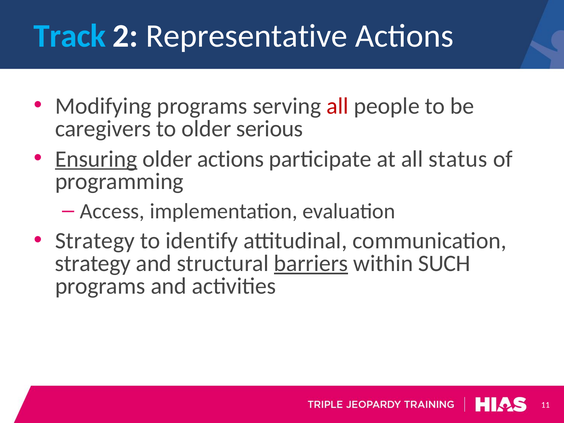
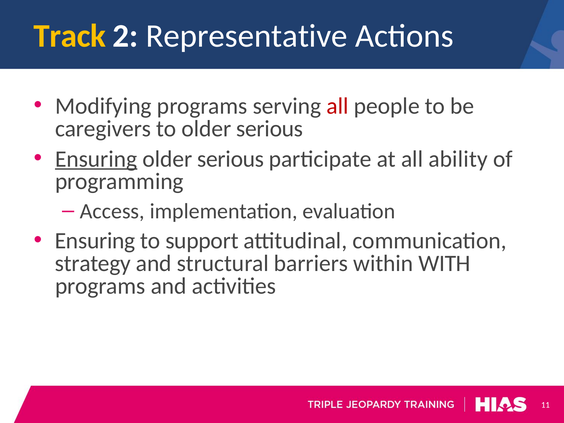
Track colour: light blue -> yellow (70, 36)
actions: actions -> serious (231, 159)
status: status -> ability (458, 159)
Strategy: Strategy -> Ensuring (95, 241)
identify: identify -> support (202, 241)
barriers underline: present -> none (311, 263)
SUCH: SUCH -> WITH (444, 263)
